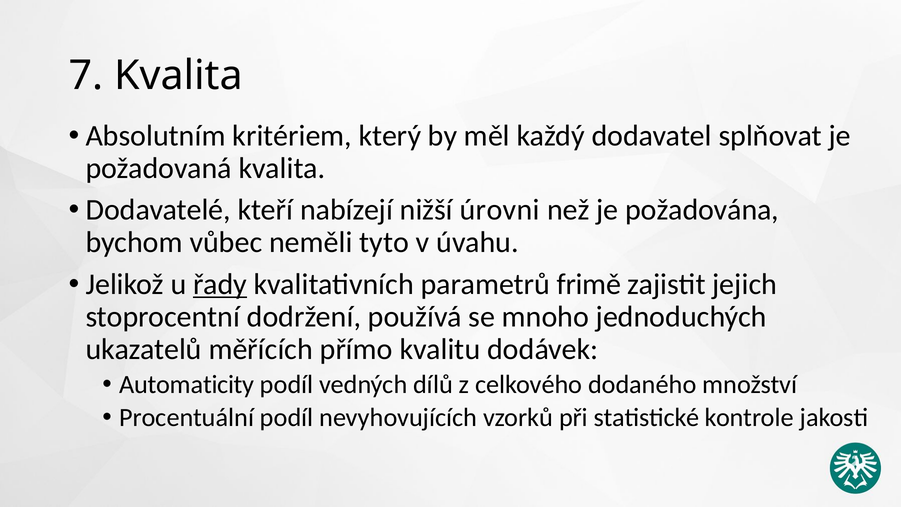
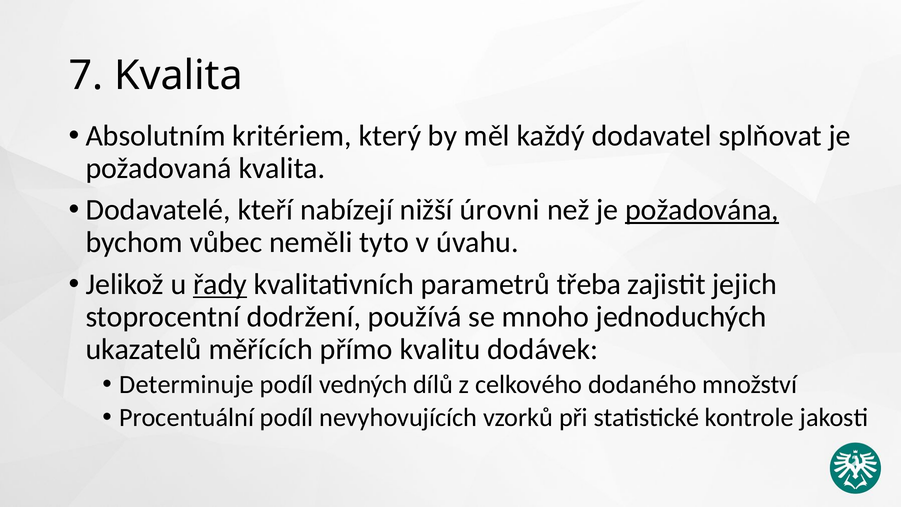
požadována underline: none -> present (702, 210)
frimě: frimě -> třeba (589, 284)
Automaticity: Automaticity -> Determinuje (187, 384)
